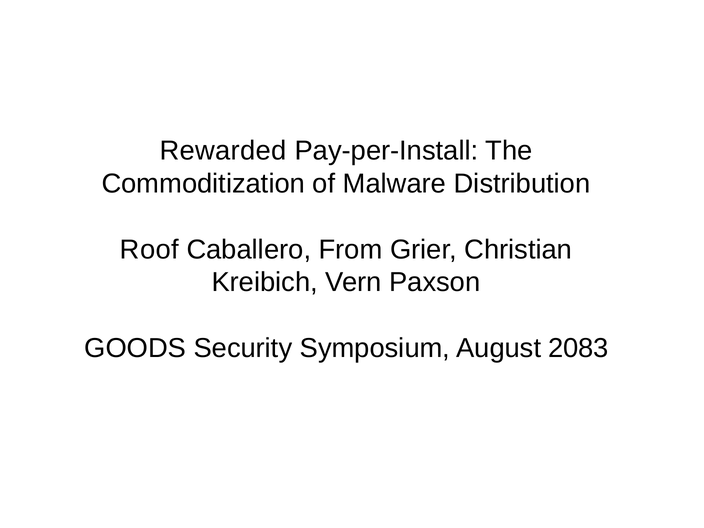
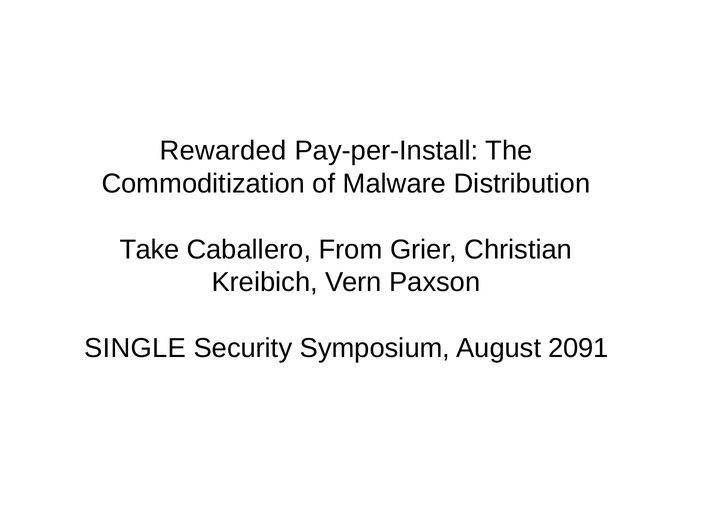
Roof: Roof -> Take (150, 249)
GOODS: GOODS -> SINGLE (135, 348)
2083: 2083 -> 2091 (578, 348)
